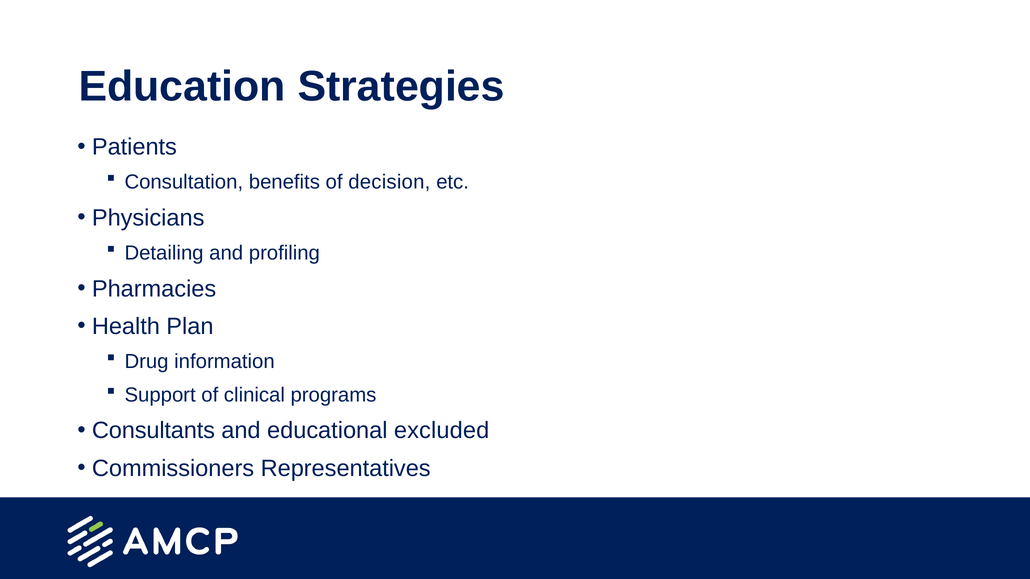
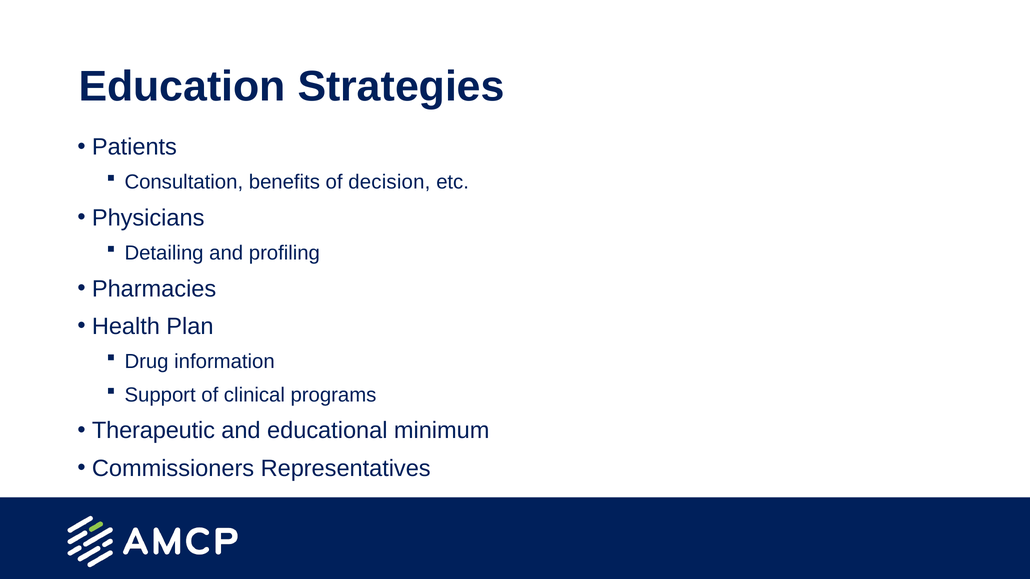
Consultants: Consultants -> Therapeutic (153, 431)
excluded: excluded -> minimum (442, 431)
